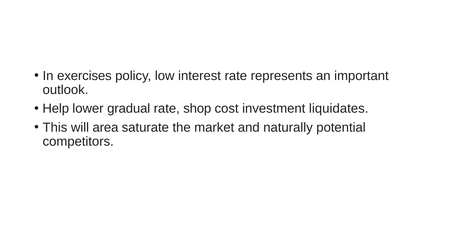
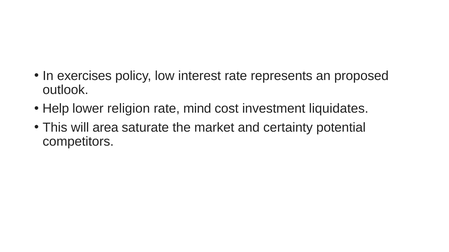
important: important -> proposed (361, 76)
gradual: gradual -> religion (129, 109)
shop: shop -> mind (197, 109)
naturally: naturally -> certainty (288, 128)
